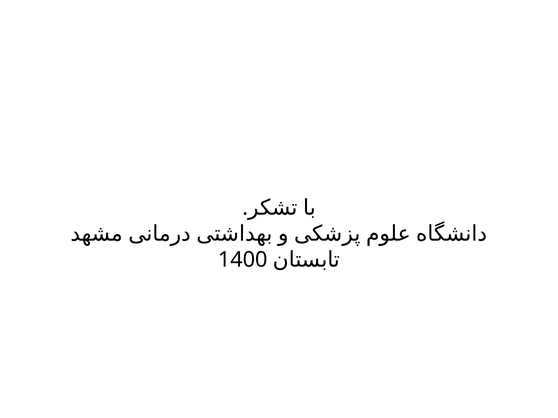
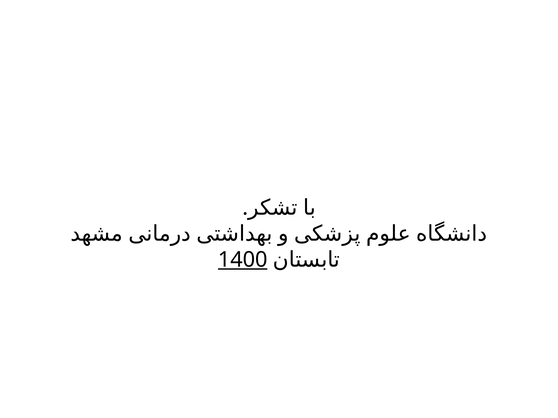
1400 underline: none -> present (243, 260)
